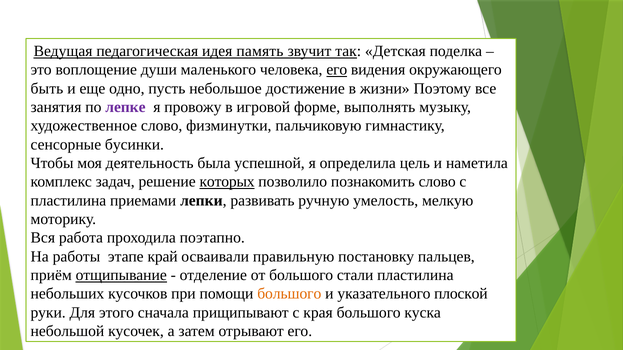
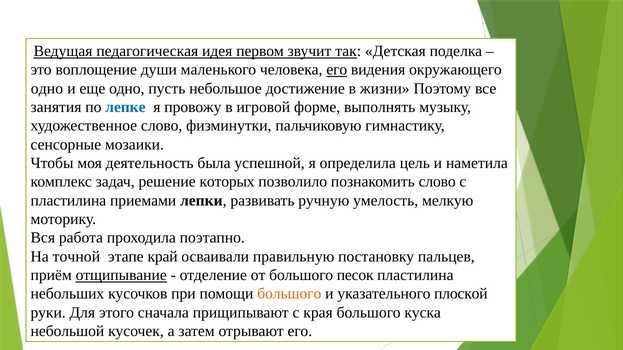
память: память -> первом (260, 51)
быть: быть -> одно (47, 88)
лепке colour: purple -> blue (125, 107)
бусинки: бусинки -> мозаики (134, 145)
которых underline: present -> none (227, 182)
работы: работы -> точной (76, 257)
стали: стали -> песок (355, 275)
